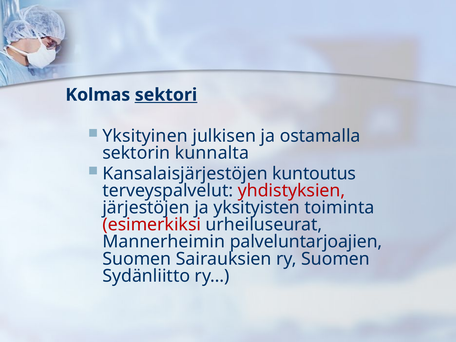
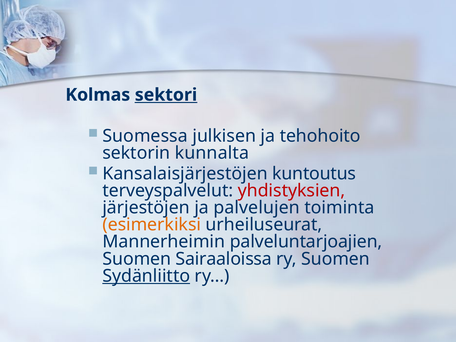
Yksityinen: Yksityinen -> Suomessa (145, 136)
ostamalla: ostamalla -> tehohoito (320, 136)
yksityisten: yksityisten -> palvelujen (257, 208)
esimerkiksi colour: red -> orange (152, 225)
Sairauksien: Sairauksien -> Sairaaloissa (224, 259)
Sydänliitto underline: none -> present (146, 276)
